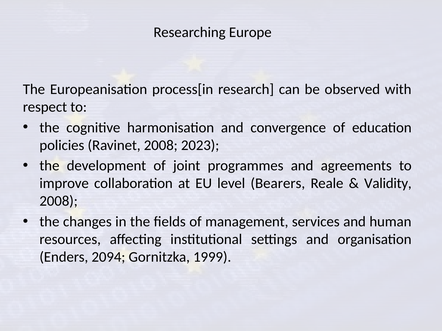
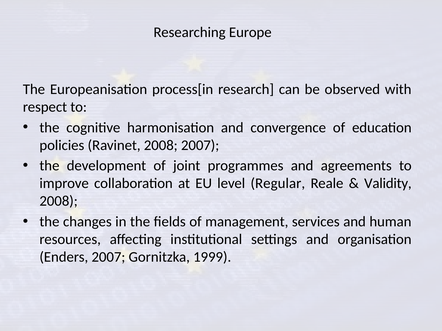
2008 2023: 2023 -> 2007 (200, 145)
Bearers: Bearers -> Regular (278, 184)
Enders 2094: 2094 -> 2007 (108, 257)
